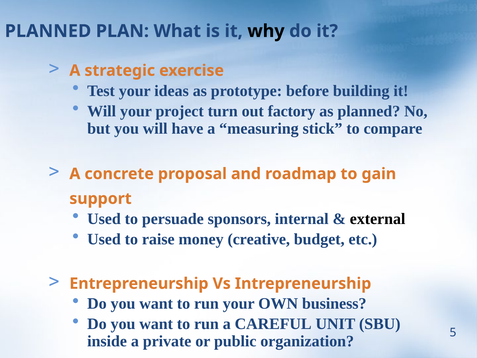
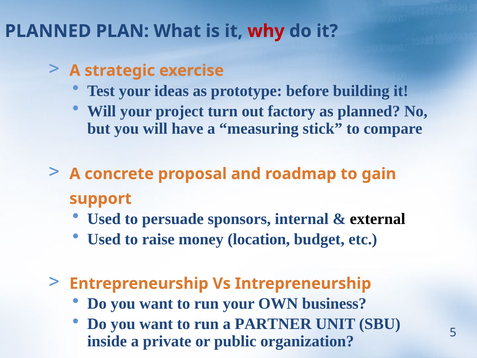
why colour: black -> red (266, 31)
creative: creative -> location (259, 239)
CAREFUL: CAREFUL -> PARTNER (273, 324)
